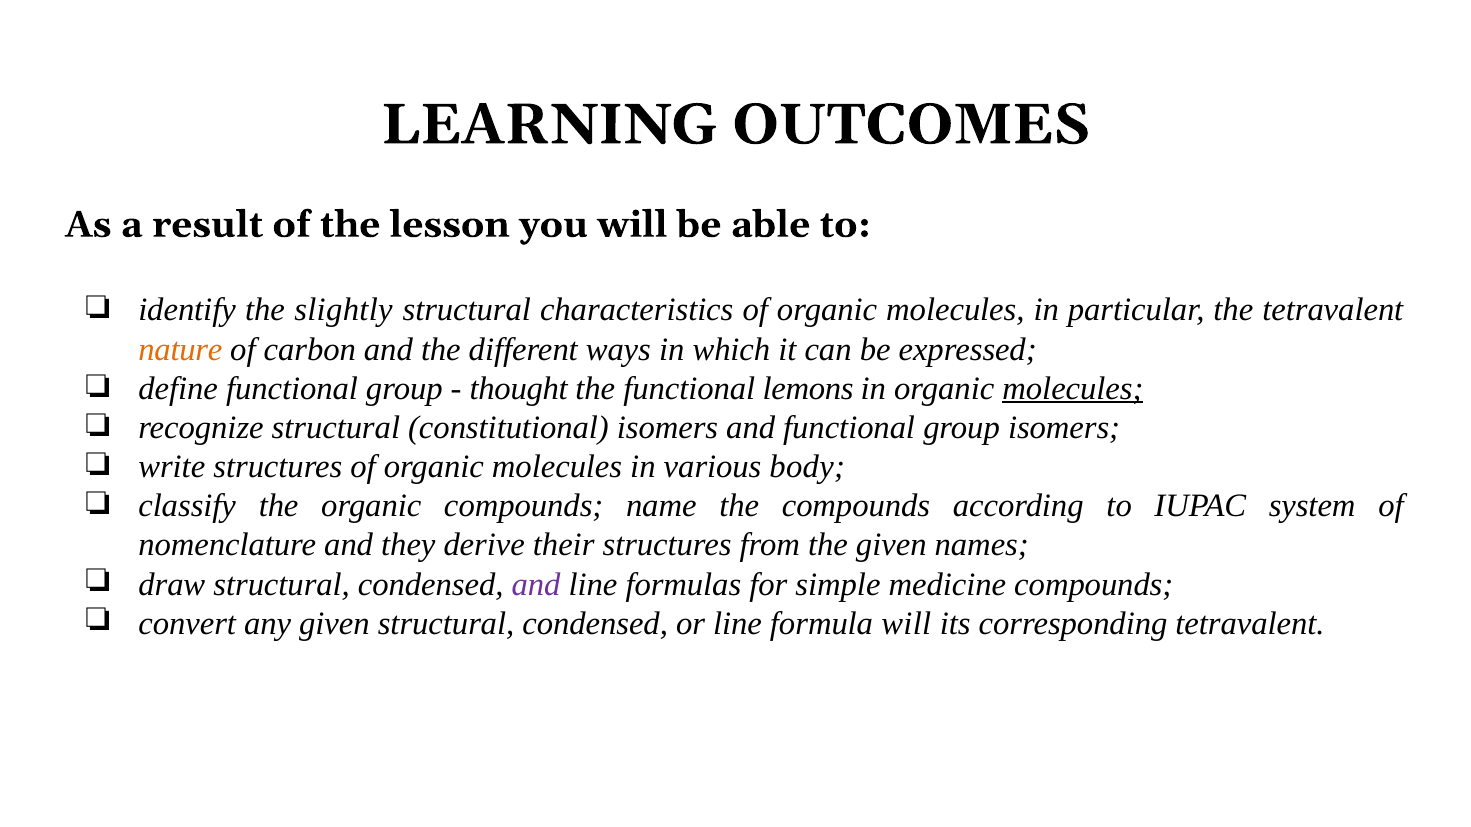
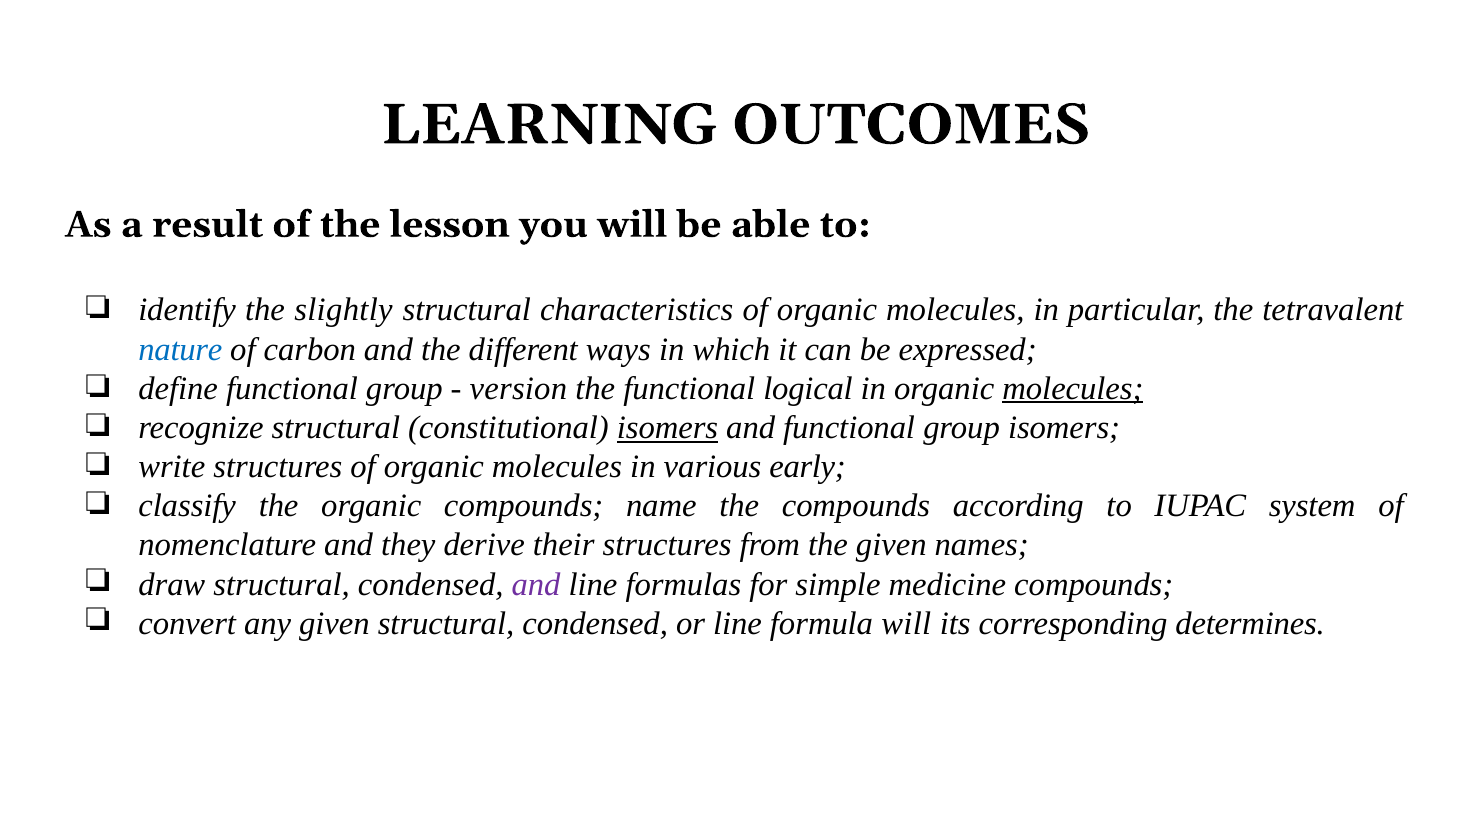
nature colour: orange -> blue (180, 349)
thought: thought -> version (518, 389)
lemons: lemons -> logical (808, 389)
isomers underline: none -> present (667, 428)
body: body -> early (808, 467)
corresponding tetravalent: tetravalent -> determines (1250, 624)
